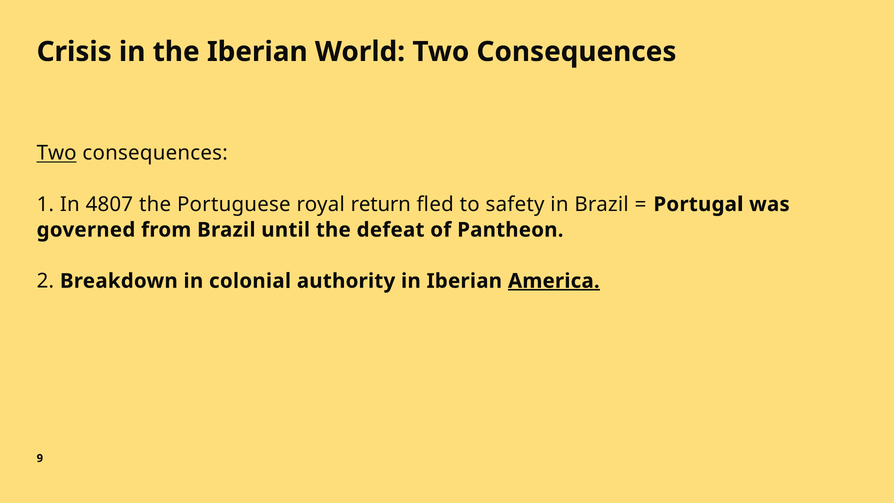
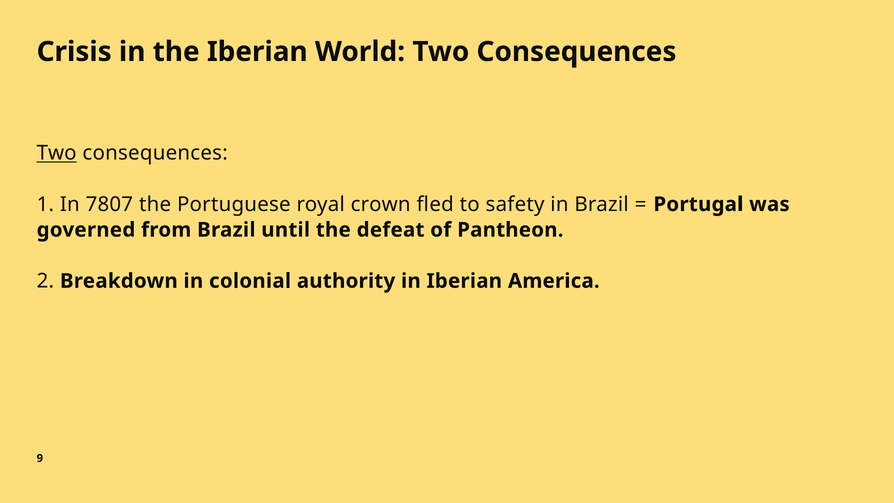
4807: 4807 -> 7807 (109, 204)
return: return -> crown (381, 204)
America underline: present -> none (554, 281)
